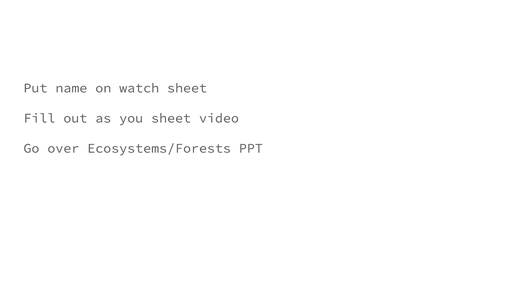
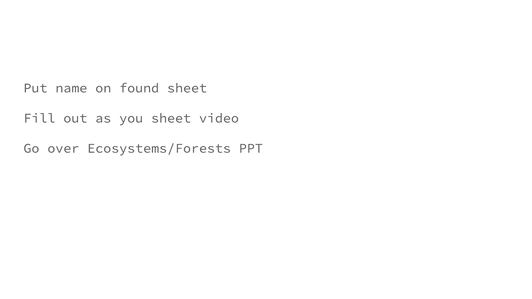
watch: watch -> found (139, 88)
